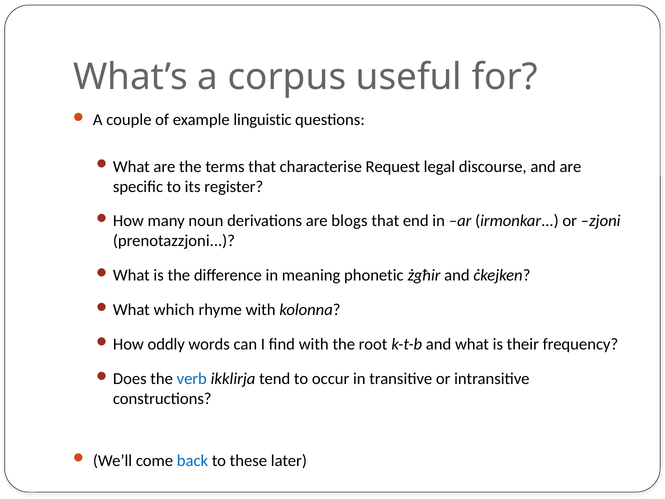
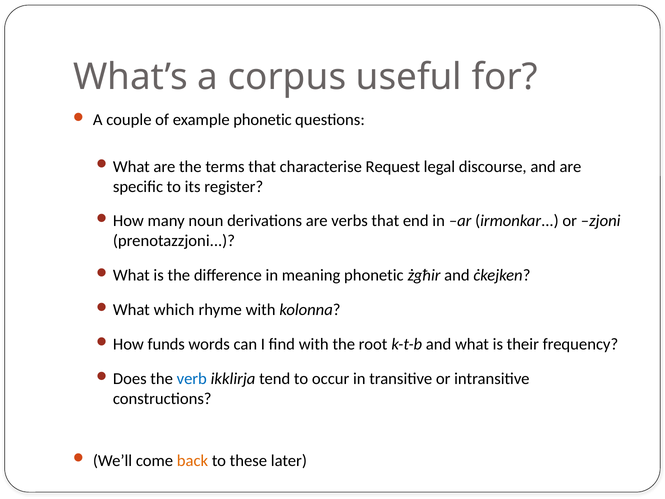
example linguistic: linguistic -> phonetic (263, 120)
blogs: blogs -> verbs (350, 221)
oddly: oddly -> funds (166, 344)
back colour: blue -> orange (192, 460)
